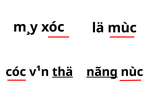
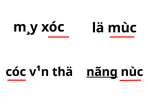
thä underline: present -> none (63, 72)
